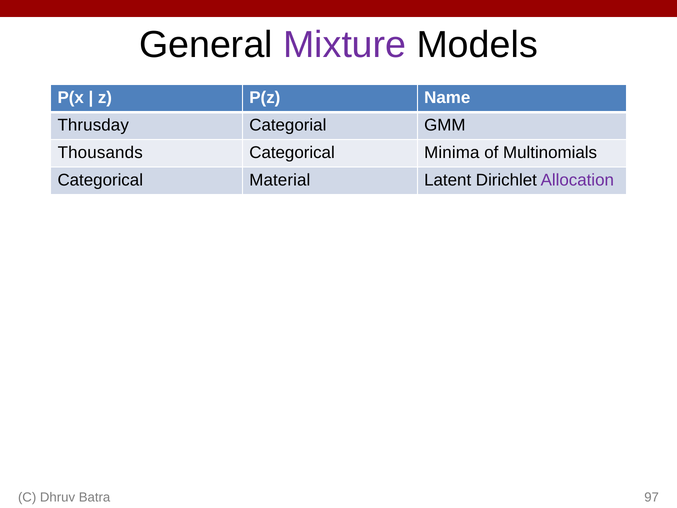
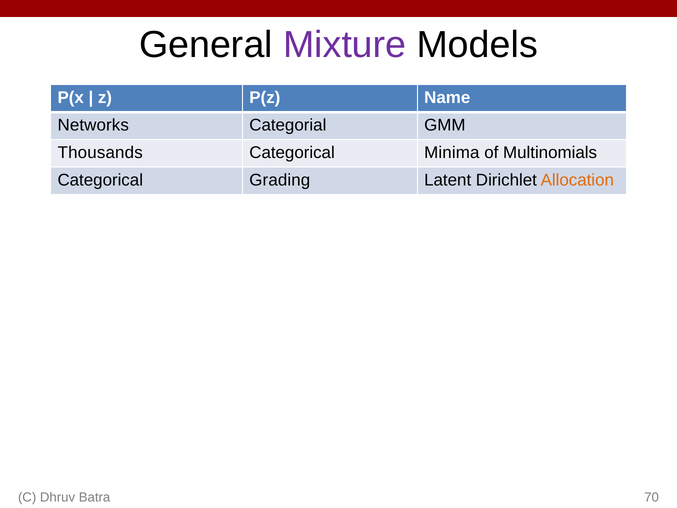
Thrusday: Thrusday -> Networks (93, 125)
Material: Material -> Grading (280, 180)
Allocation colour: purple -> orange (577, 180)
97: 97 -> 70 (652, 497)
